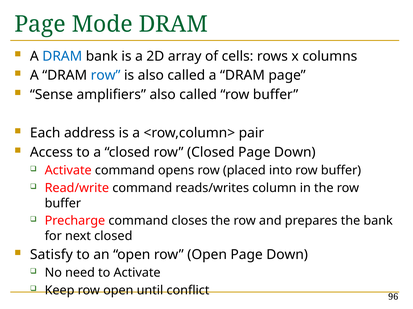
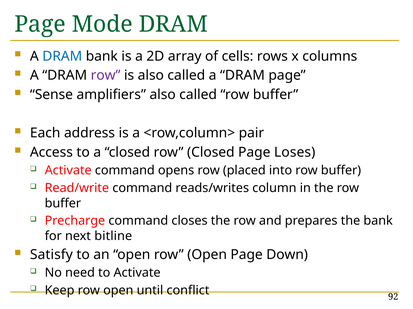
row colour: blue -> purple (106, 76)
Closed Page Down: Down -> Loses (295, 153)
next closed: closed -> bitline (113, 237)
96: 96 -> 92 (393, 298)
